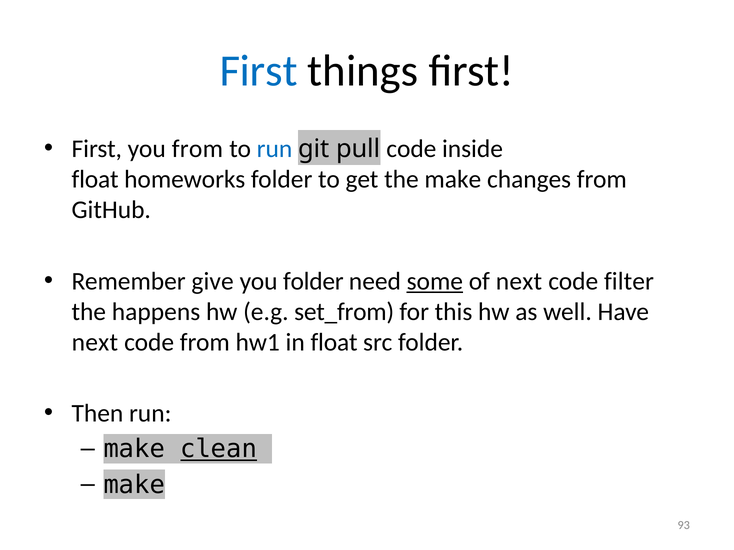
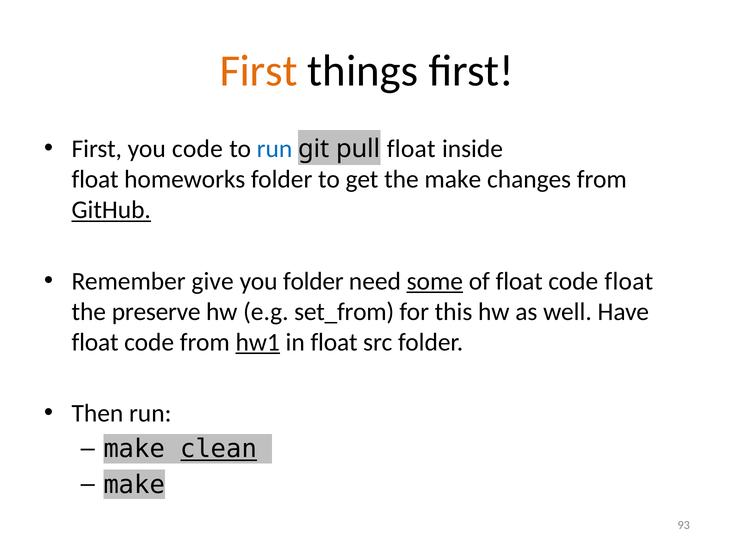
First colour: blue -> orange (259, 71)
you from: from -> code (197, 149)
pull code: code -> float (411, 149)
GitHub underline: none -> present (111, 210)
of next: next -> float (519, 282)
code filter: filter -> float (629, 282)
happens: happens -> preserve (156, 312)
next: next -> float (95, 343)
hw1 underline: none -> present (258, 343)
